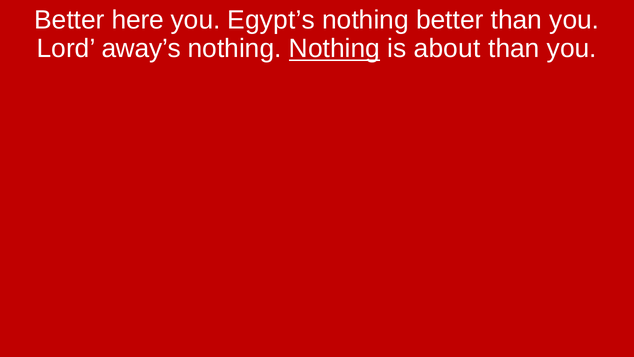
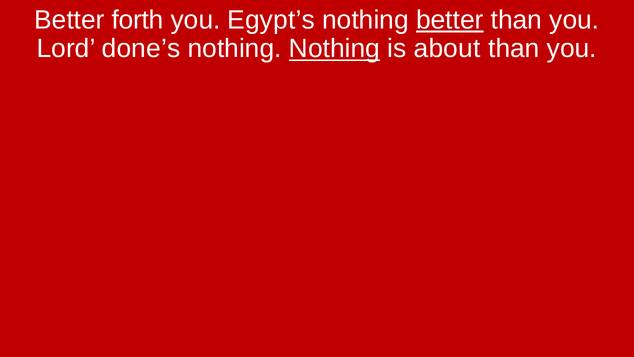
here: here -> forth (138, 20)
better underline: none -> present (450, 20)
away’s: away’s -> done’s (141, 49)
